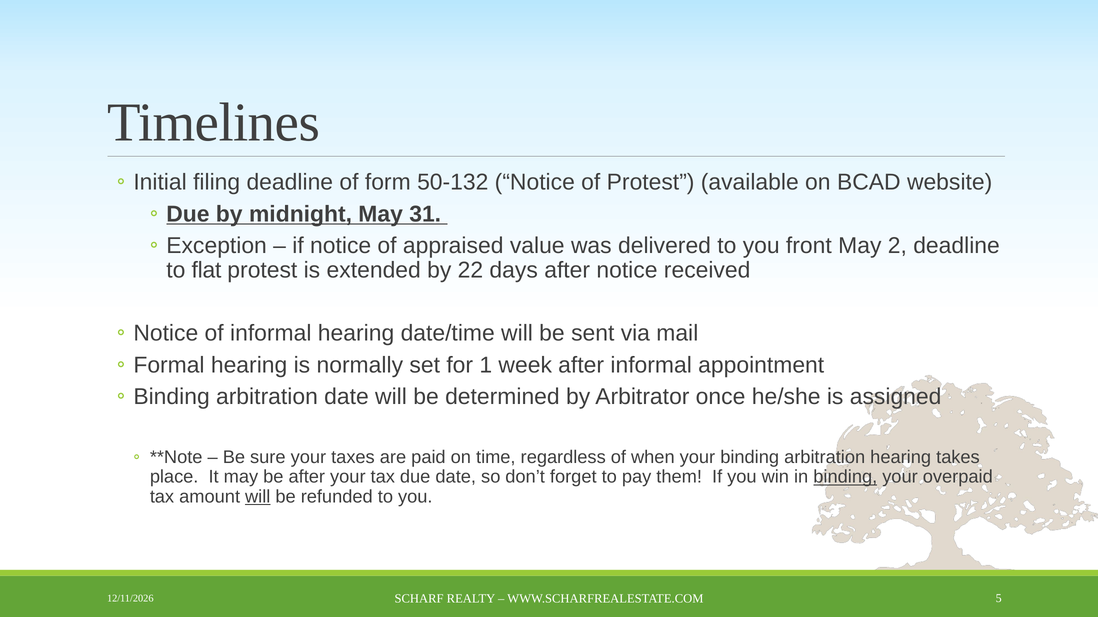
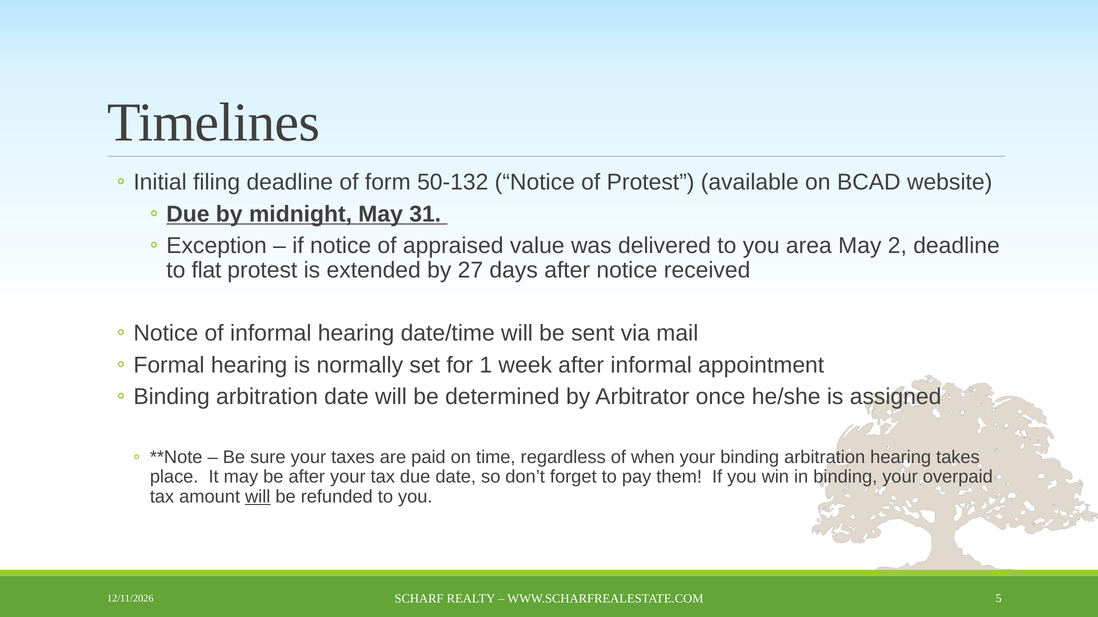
front: front -> area (809, 246)
22: 22 -> 27 (470, 271)
binding underline: present -> none (845, 477)
